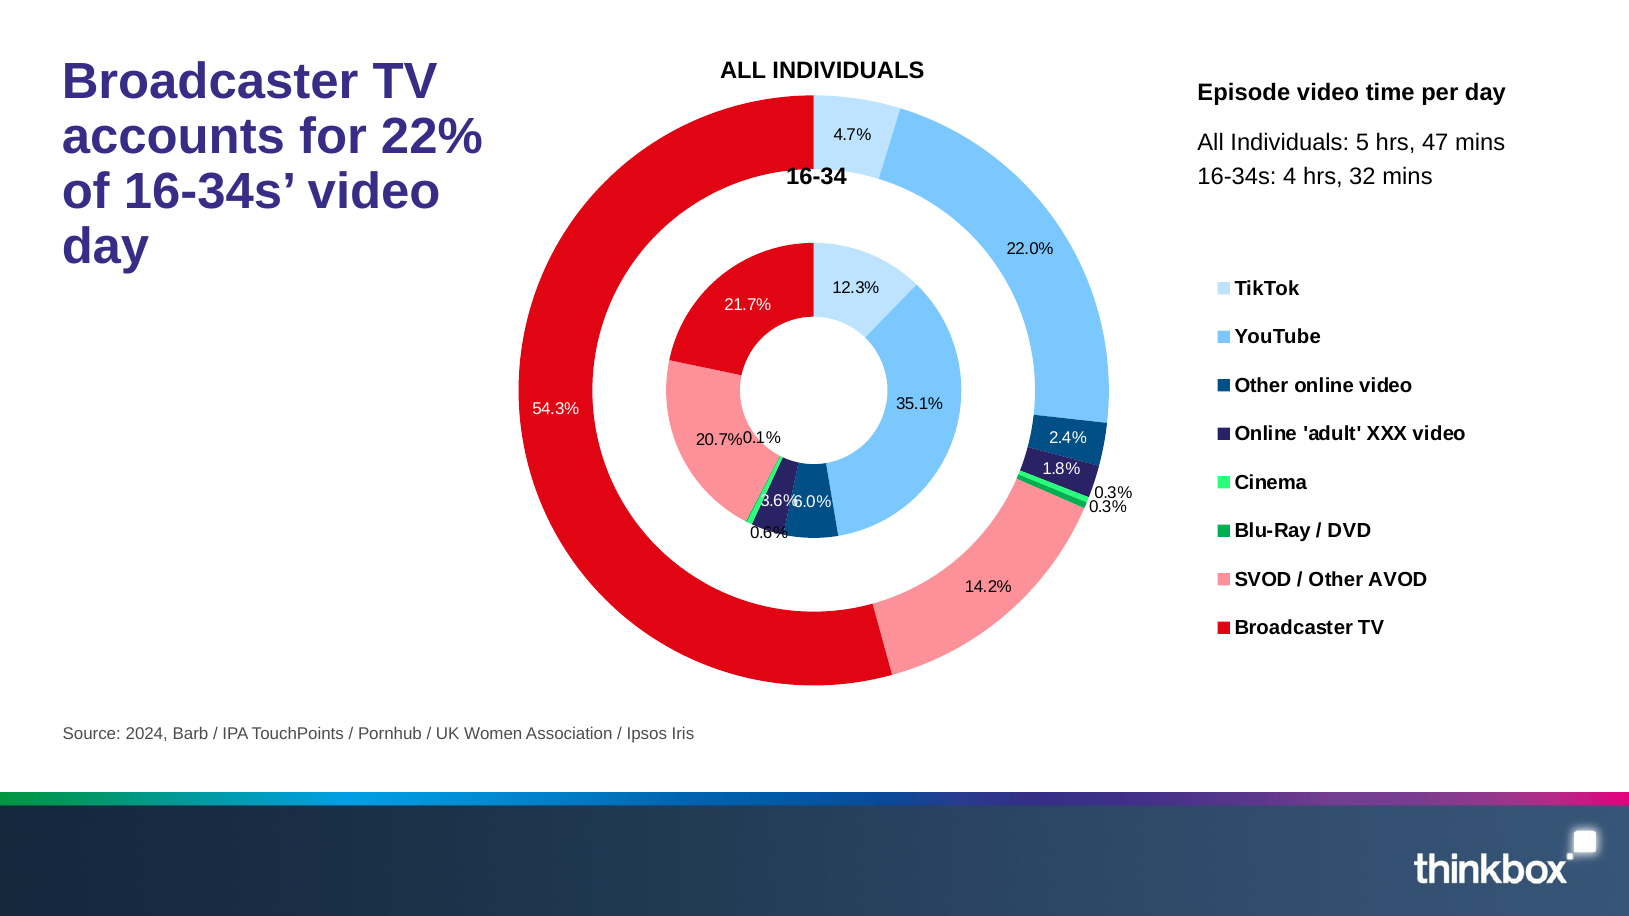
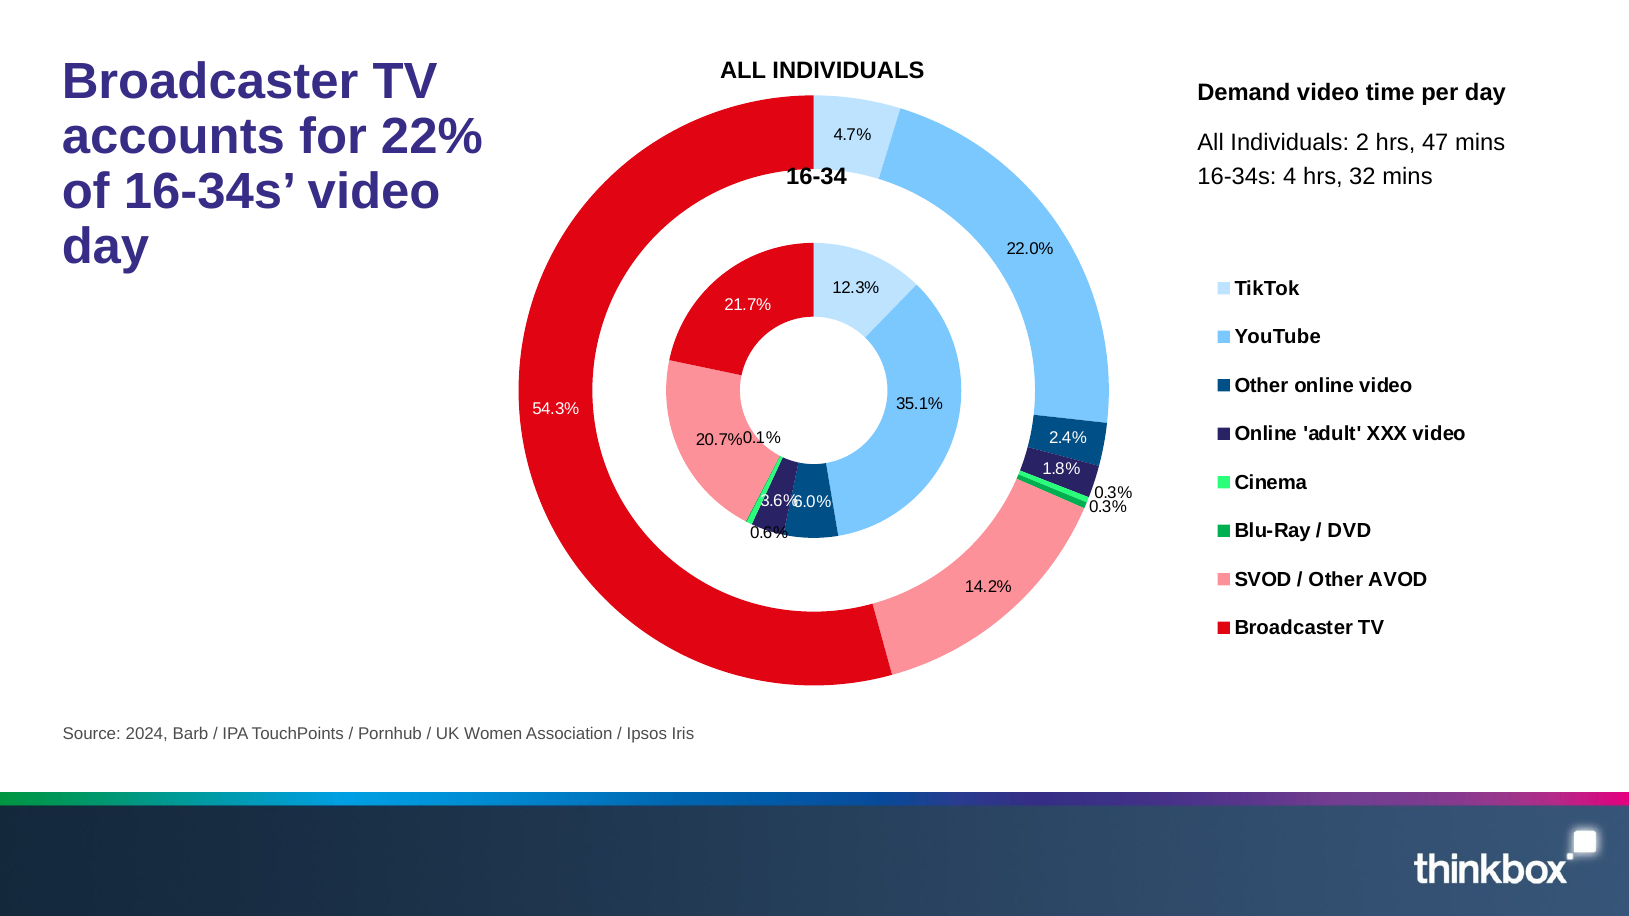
Episode: Episode -> Demand (1244, 93)
5: 5 -> 2 (1363, 142)
